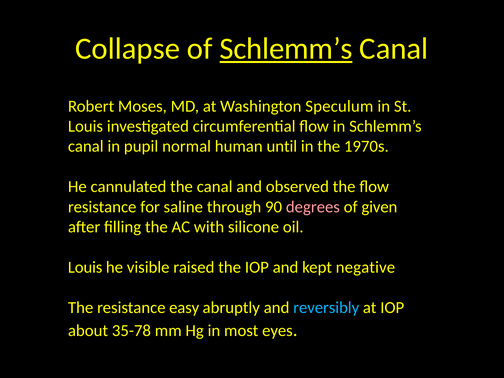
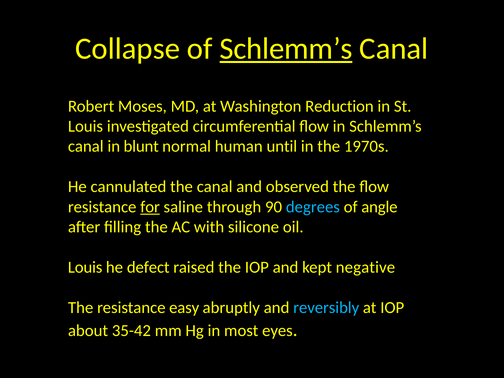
Speculum: Speculum -> Reduction (339, 106)
pupil: pupil -> blunt (141, 146)
for underline: none -> present (150, 207)
degrees colour: pink -> light blue (313, 207)
given: given -> angle (379, 207)
visible: visible -> defect (148, 267)
35-78: 35-78 -> 35-42 (131, 331)
